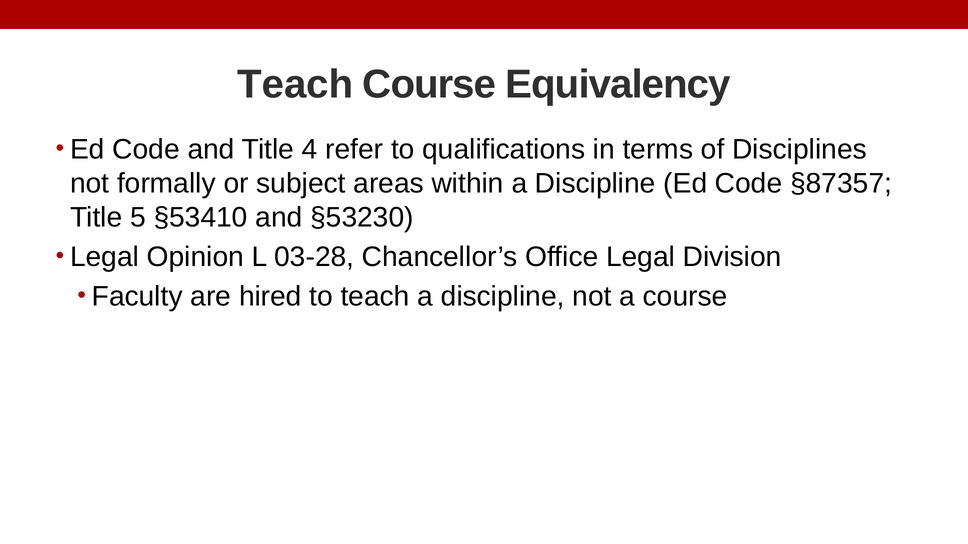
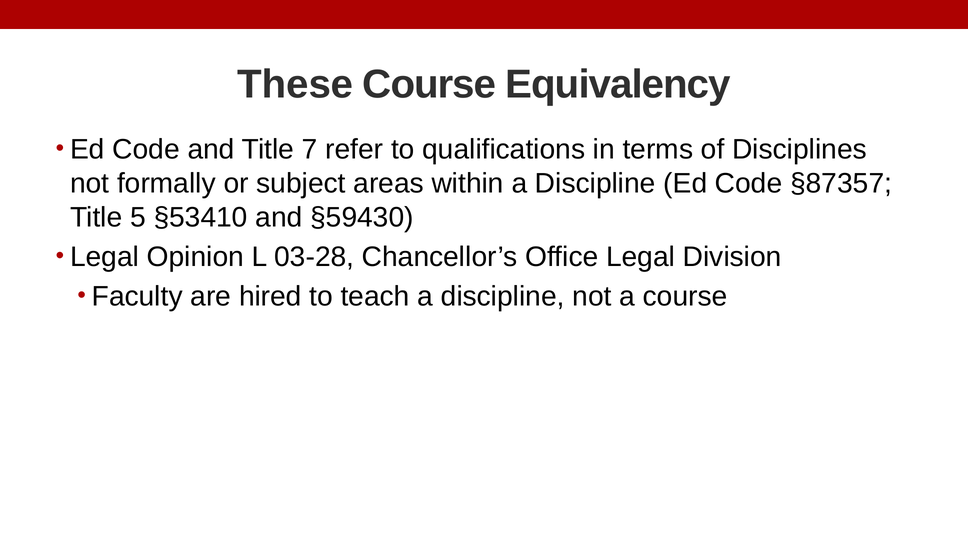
Teach: Teach -> These (295, 85)
4: 4 -> 7 (310, 150)
§53230: §53230 -> §59430 (362, 217)
